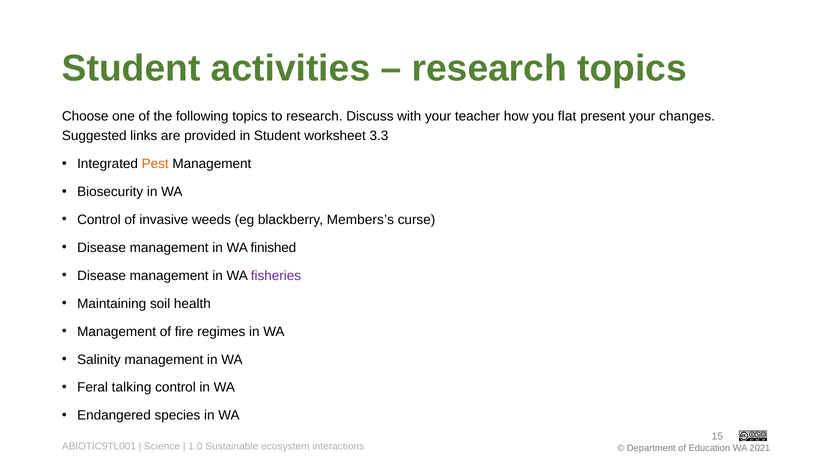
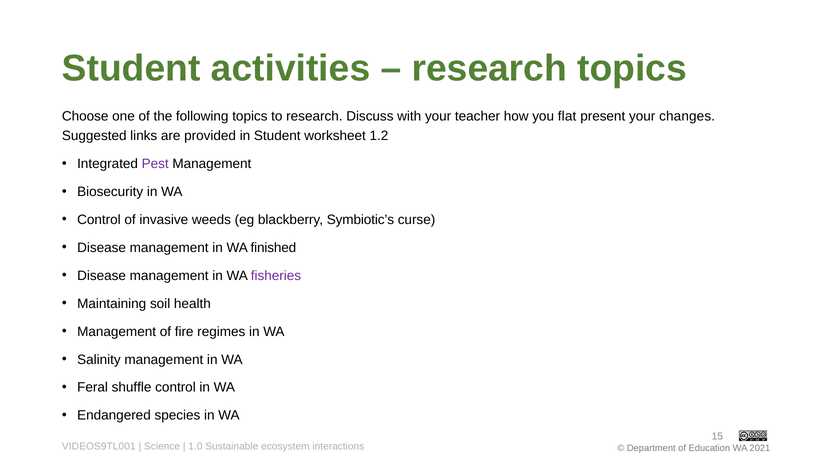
3.3: 3.3 -> 1.2 (379, 136)
Pest colour: orange -> purple (155, 164)
Members’s: Members’s -> Symbiotic’s (360, 220)
talking: talking -> shuffle (132, 388)
ABIOTIC9TL001: ABIOTIC9TL001 -> VIDEOS9TL001 (99, 447)
